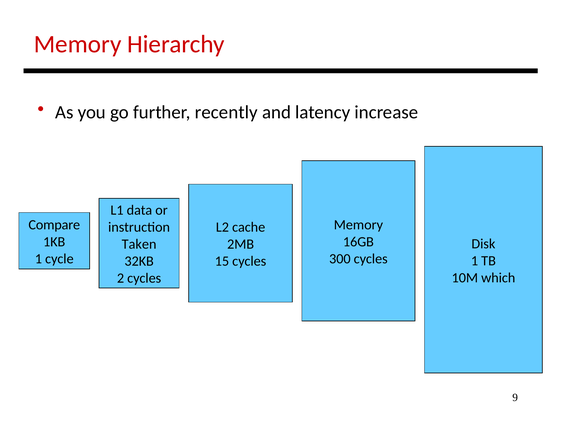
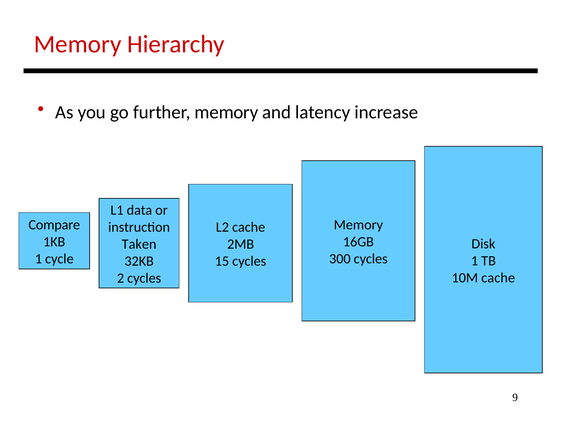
further recently: recently -> memory (226, 112)
10M which: which -> cache (498, 277)
